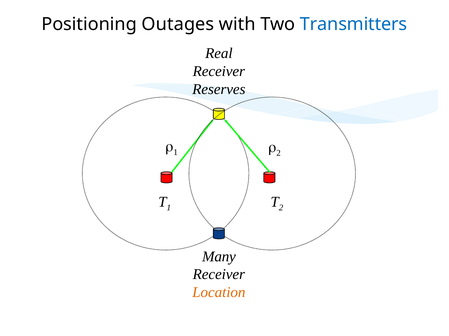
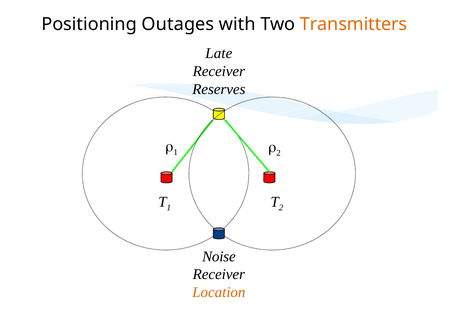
Transmitters colour: blue -> orange (354, 24)
Real: Real -> Late (219, 53)
Many: Many -> Noise (219, 257)
